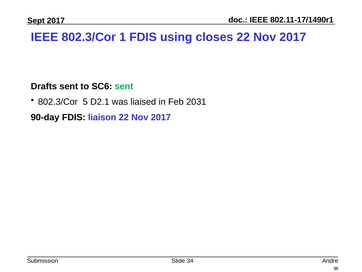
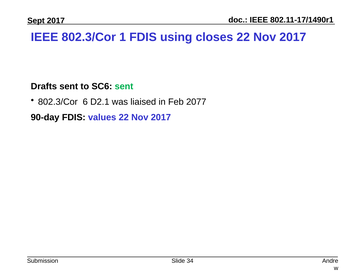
5: 5 -> 6 (85, 102)
2031: 2031 -> 2077 (196, 102)
liaison: liaison -> values (102, 117)
